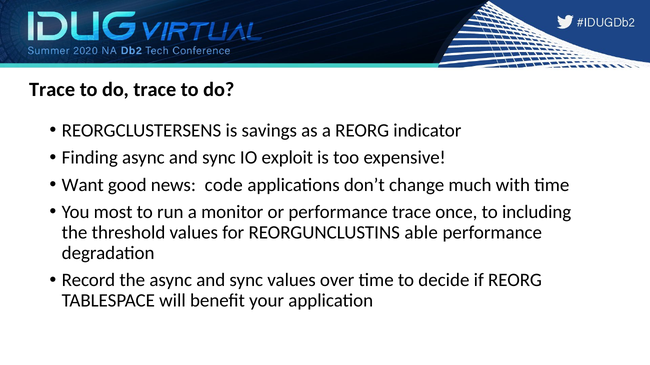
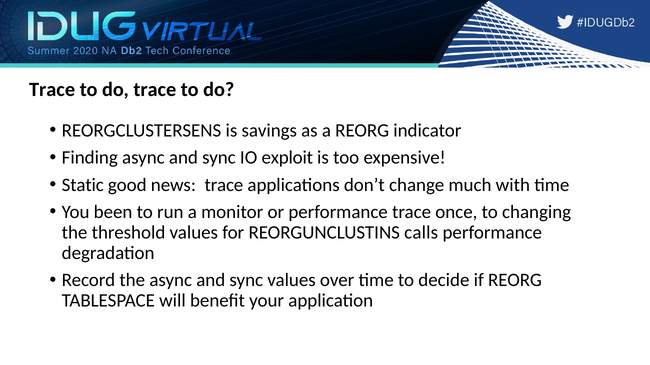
Want: Want -> Static (83, 185)
news code: code -> trace (224, 185)
most: most -> been (113, 212)
including: including -> changing (537, 212)
able: able -> calls (421, 233)
